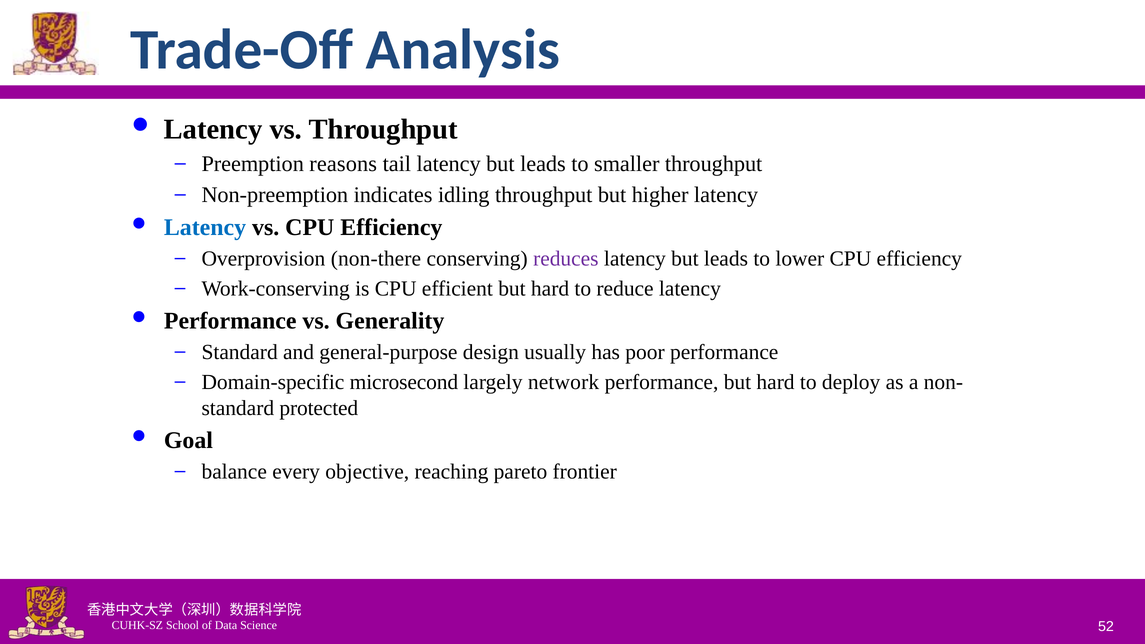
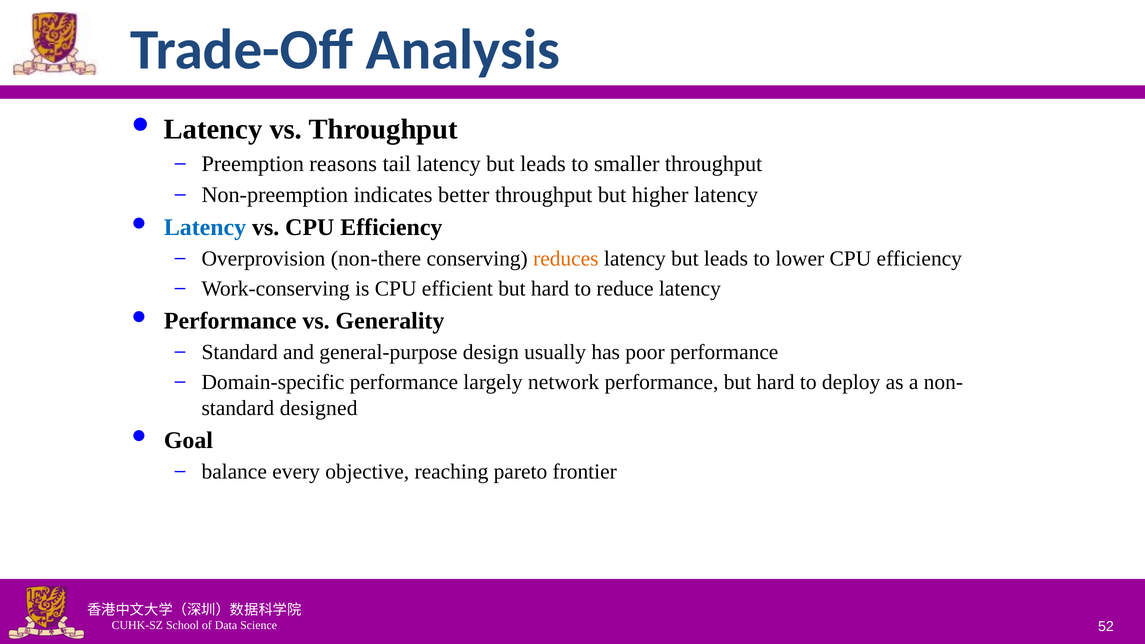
idling: idling -> better (464, 195)
reduces colour: purple -> orange (566, 259)
Domain-specific microsecond: microsecond -> performance (404, 382)
protected: protected -> designed (319, 408)
